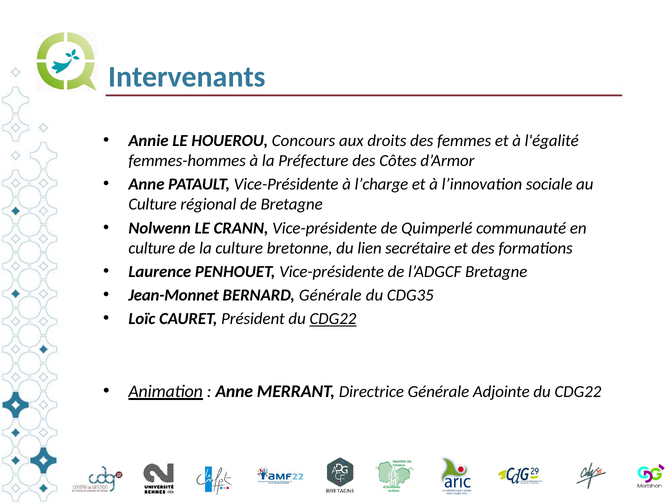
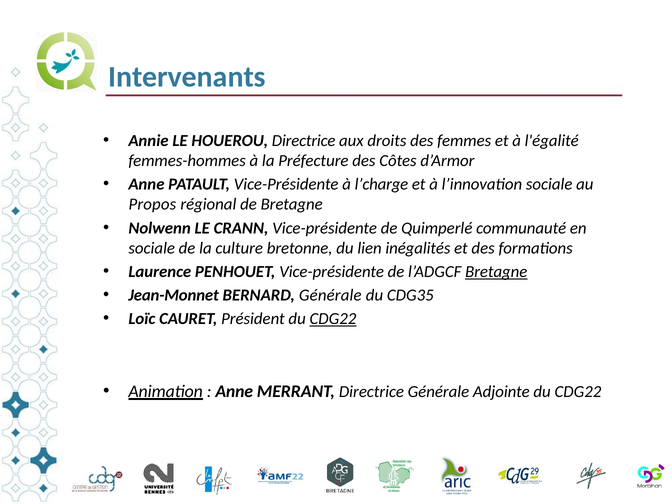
HOUEROU Concours: Concours -> Directrice (304, 141)
Culture: Culture -> Propos (152, 204)
culture: culture -> sociale (152, 248)
secrétaire: secrétaire -> inégalités (418, 248)
Bretagne underline: none -> present (496, 272)
